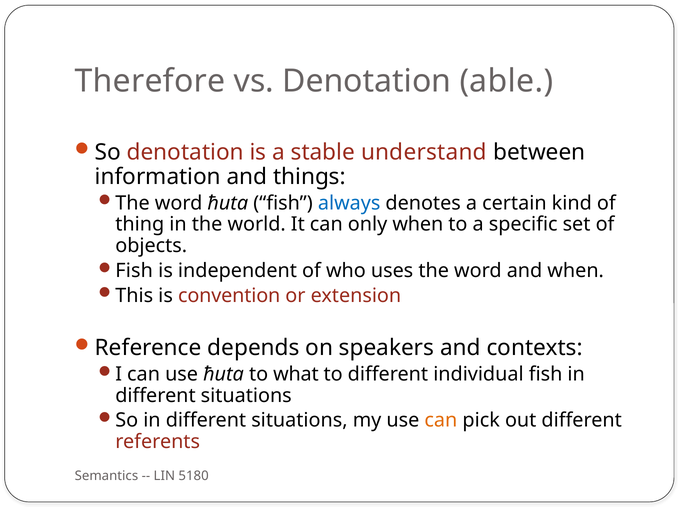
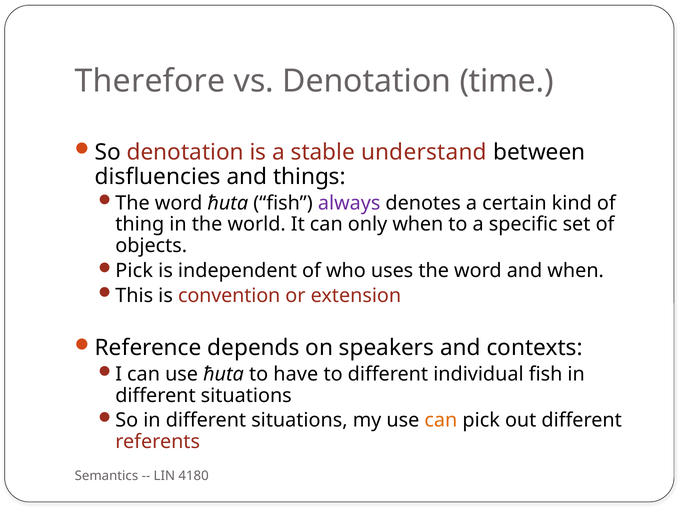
able: able -> time (507, 81)
information: information -> disfluencies (158, 177)
always colour: blue -> purple (349, 203)
Fish: Fish -> Pick (134, 271)
what: what -> have (296, 374)
5180: 5180 -> 4180 (194, 476)
